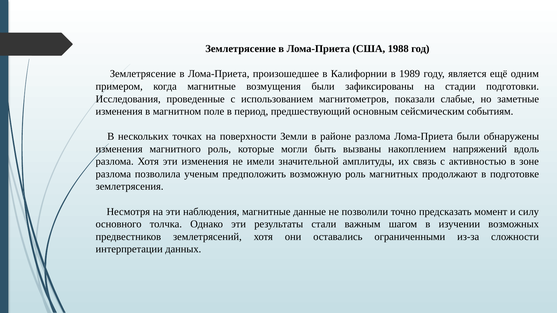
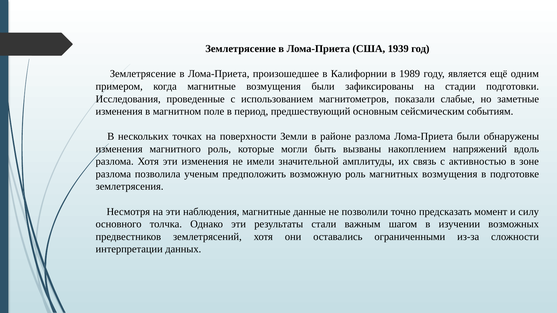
1988: 1988 -> 1939 (398, 49)
магнитных продолжают: продолжают -> возмущения (450, 174)
